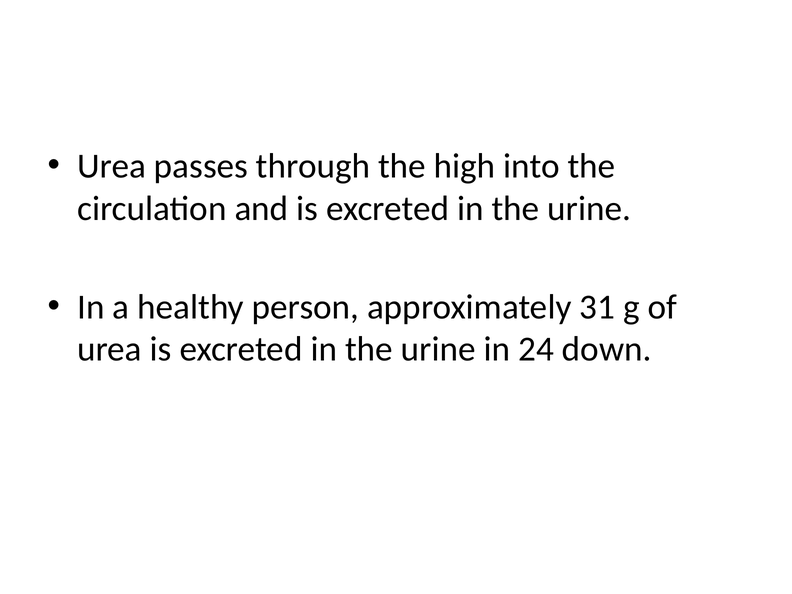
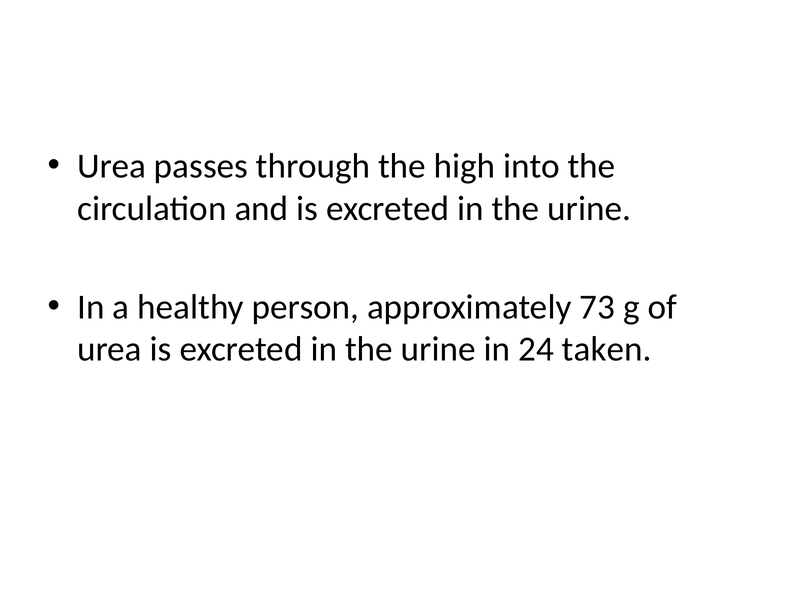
31: 31 -> 73 (597, 307)
down: down -> taken (607, 349)
